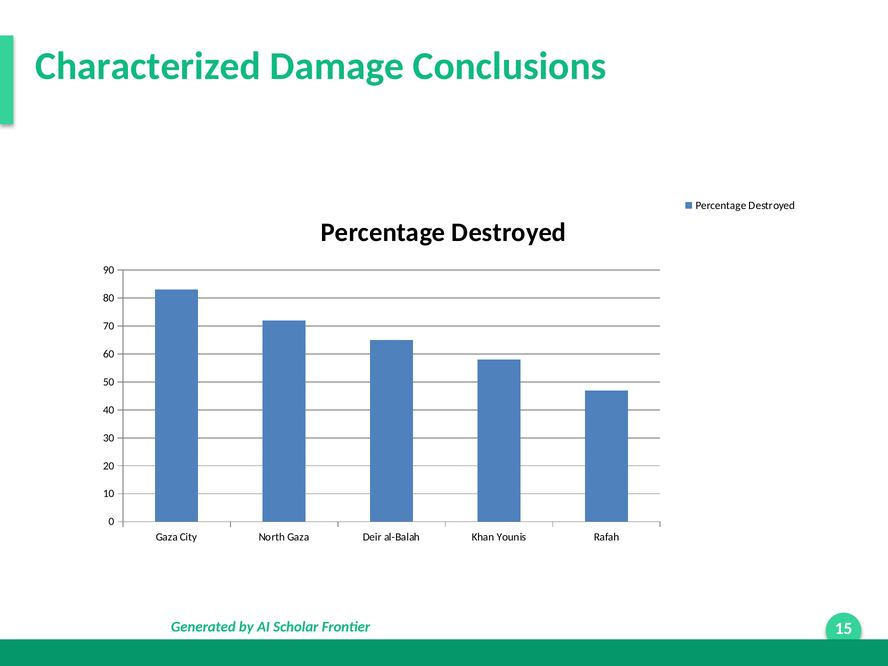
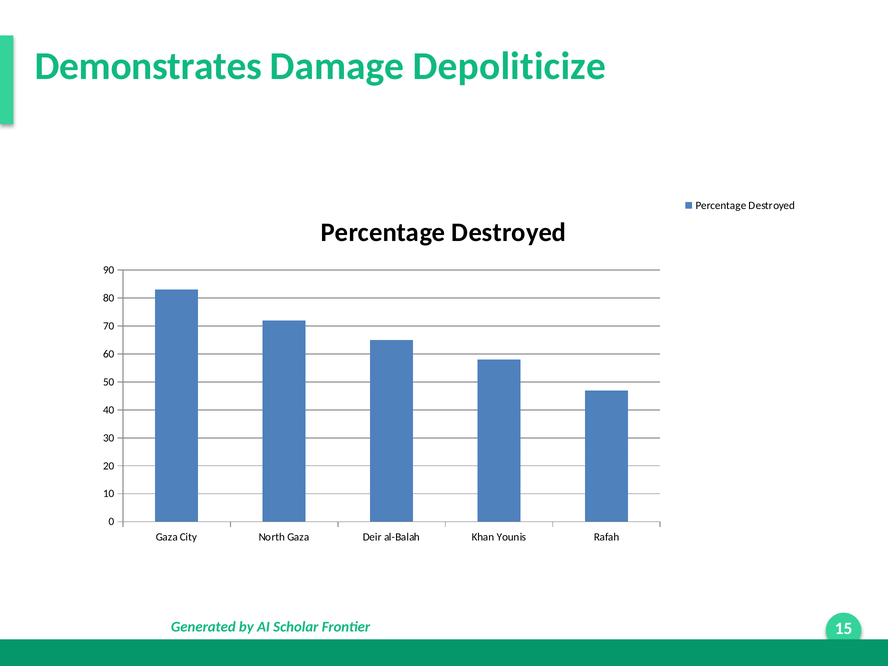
Characterized: Characterized -> Demonstrates (148, 66)
Conclusions: Conclusions -> Depoliticize (510, 66)
